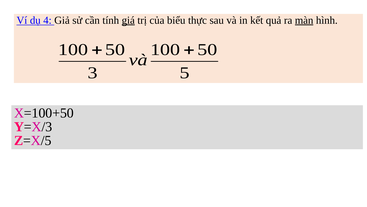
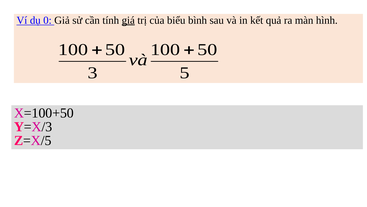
4: 4 -> 0 (47, 20)
thực: thực -> bình (198, 20)
màn underline: present -> none (304, 20)
